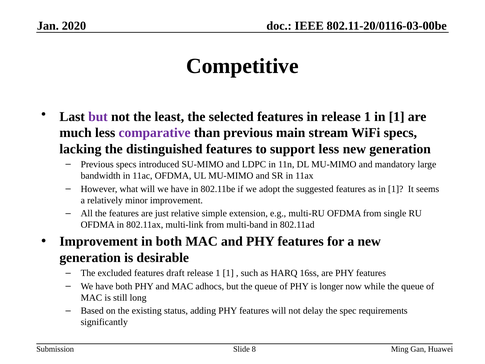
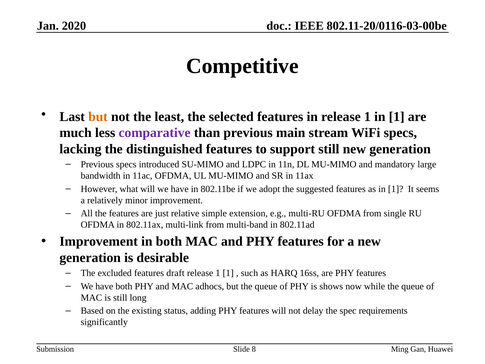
but colour: purple -> orange (98, 117)
support less: less -> still (329, 149)
longer: longer -> shows (331, 286)
